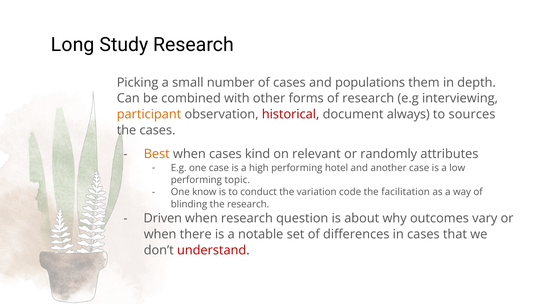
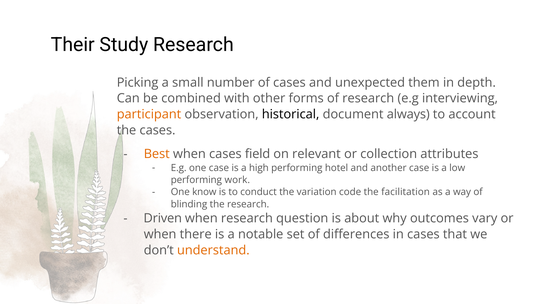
Long: Long -> Their (73, 45)
populations: populations -> unexpected (370, 83)
historical colour: red -> black (291, 114)
sources: sources -> account (472, 114)
kind: kind -> field (258, 154)
randomly: randomly -> collection (389, 154)
topic: topic -> work (237, 180)
understand colour: red -> orange (213, 250)
